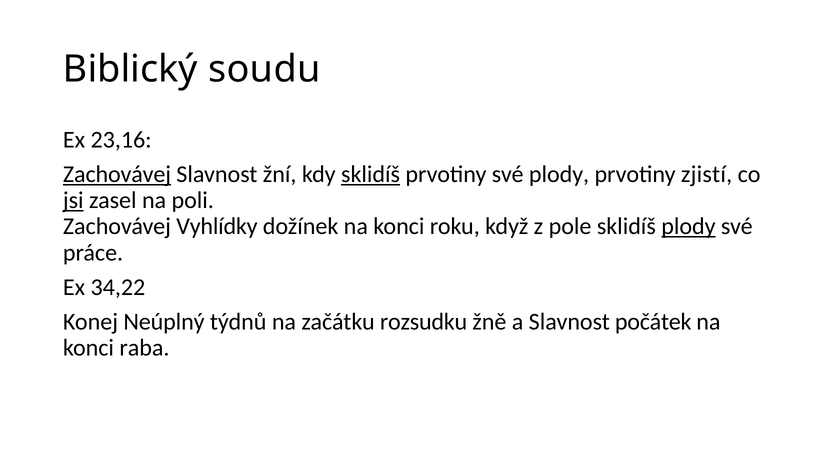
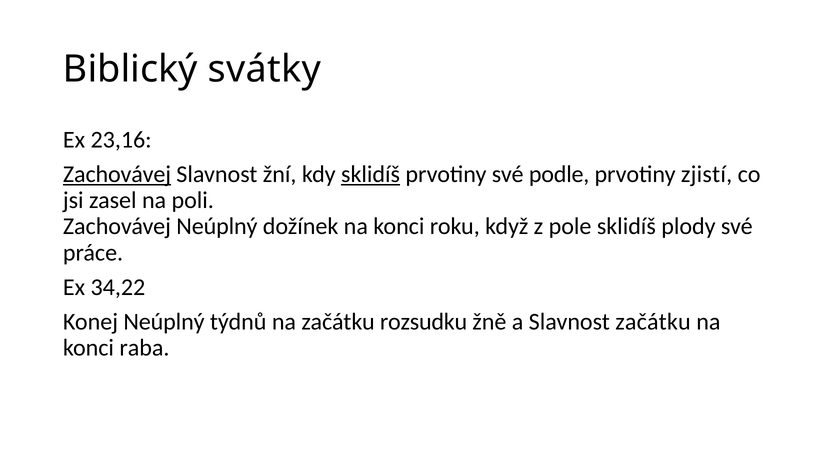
soudu: soudu -> svátky (264, 69)
své plody: plody -> podle (559, 174)
jsi underline: present -> none (73, 200)
Zachovávej Vyhlídky: Vyhlídky -> Neúplný (217, 226)
plody underline: present -> none (688, 226)
Slavnost počátek: počátek -> začátku (653, 322)
